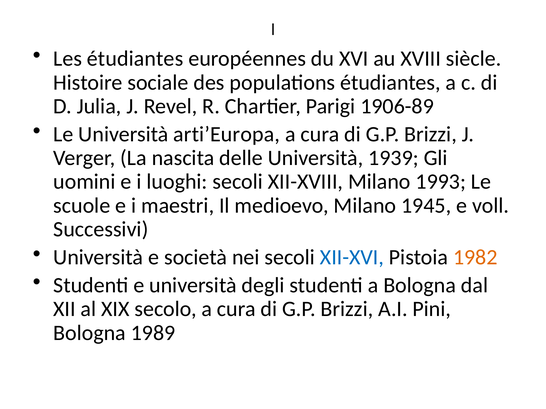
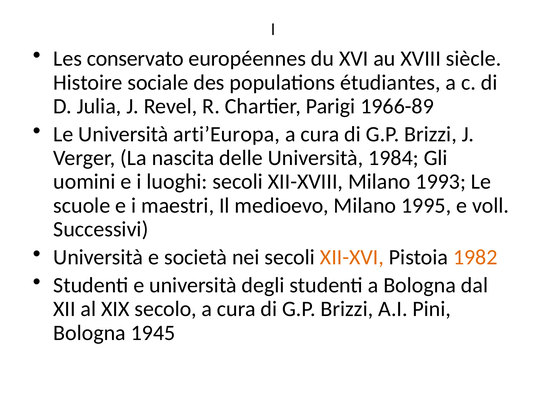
Les étudiantes: étudiantes -> conservato (135, 59)
1906-89: 1906-89 -> 1966-89 (397, 106)
1939: 1939 -> 1984 (393, 158)
1945: 1945 -> 1995 (426, 206)
XII-XVI colour: blue -> orange (352, 258)
1989: 1989 -> 1945 (153, 333)
